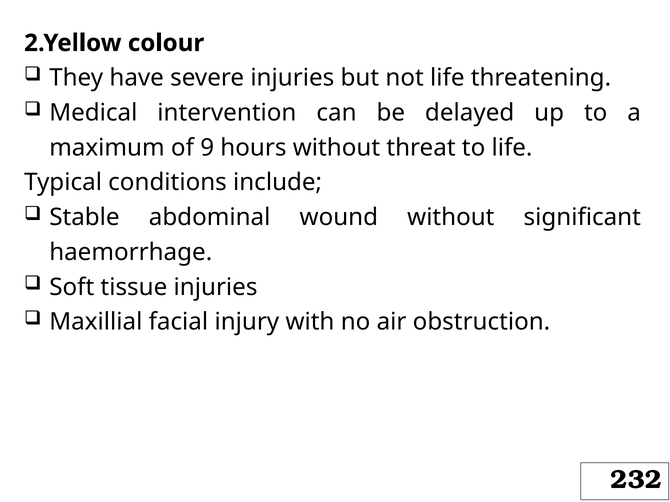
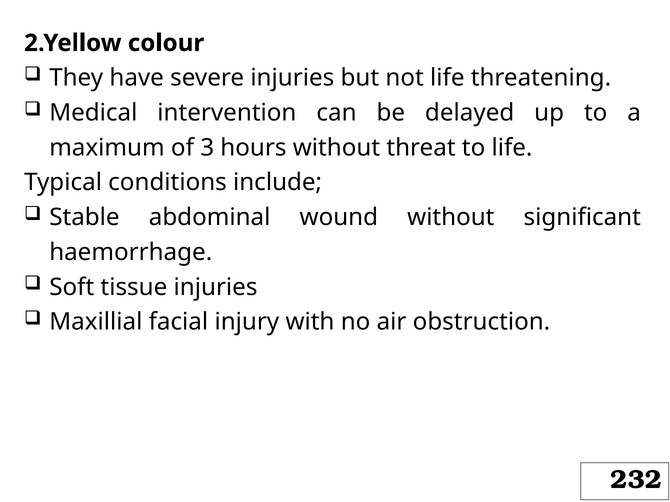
9: 9 -> 3 (207, 148)
